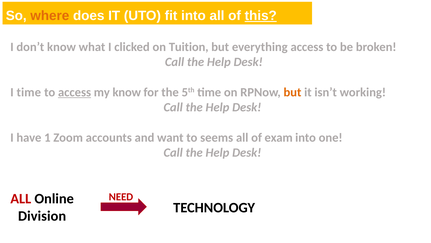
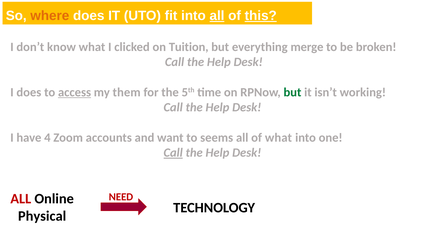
all underline: none -> present (217, 16)
everything access: access -> merge (307, 47)
I time: time -> does (29, 92)
my know: know -> them (127, 92)
but colour: orange -> green (292, 92)
1: 1 -> 4 (47, 137)
of exam: exam -> what (278, 137)
Call underline: none -> present (173, 152)
Division: Division -> Physical (42, 216)
